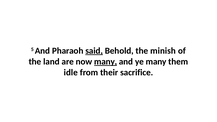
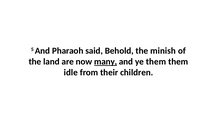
said underline: present -> none (94, 51)
ye many: many -> them (156, 62)
sacrifice: sacrifice -> children (137, 73)
